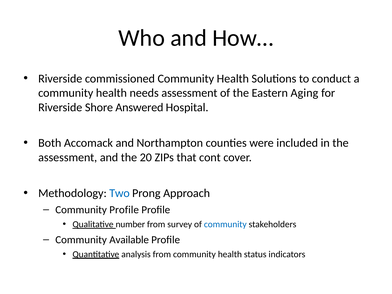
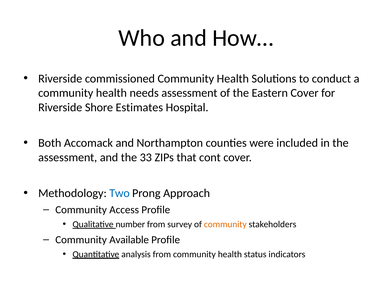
Eastern Aging: Aging -> Cover (305, 93)
Answered: Answered -> Estimates (139, 107)
20: 20 -> 33 (146, 157)
Community Profile: Profile -> Access (124, 210)
community colour: blue -> orange (225, 224)
